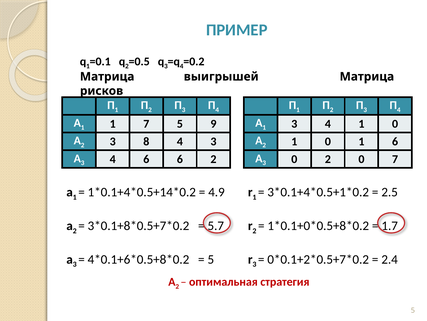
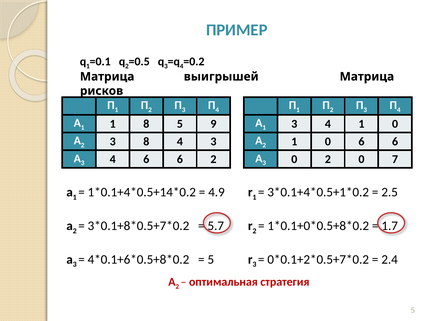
1 7: 7 -> 8 (146, 124)
0 1: 1 -> 6 (361, 141)
